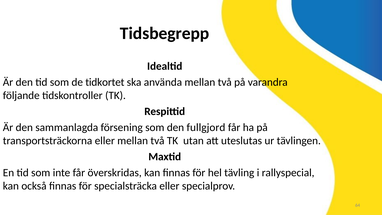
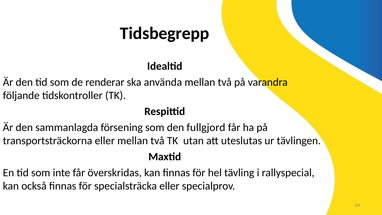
tidkortet: tidkortet -> renderar (105, 82)
